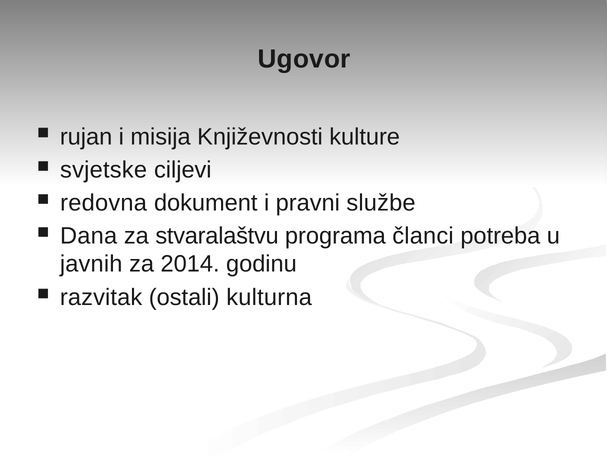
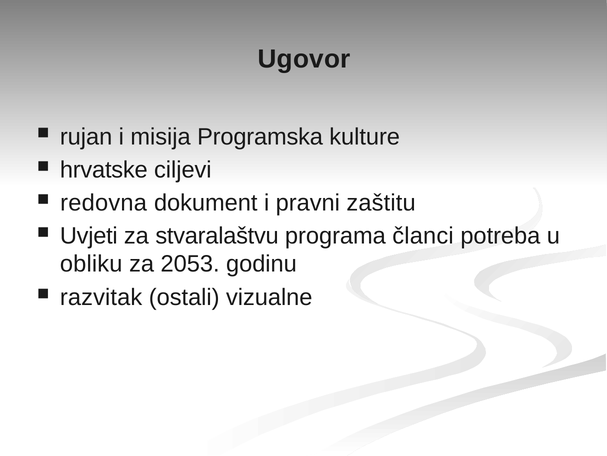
Književnosti: Književnosti -> Programska (260, 136)
svjetske: svjetske -> hrvatske (104, 169)
službe: službe -> zaštitu (381, 202)
Dana: Dana -> Uvjeti (89, 235)
javnih: javnih -> obliku (91, 264)
2014: 2014 -> 2053 (190, 264)
kulturna: kulturna -> vizualne (269, 297)
